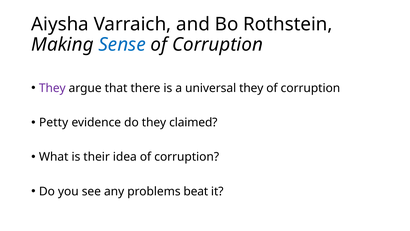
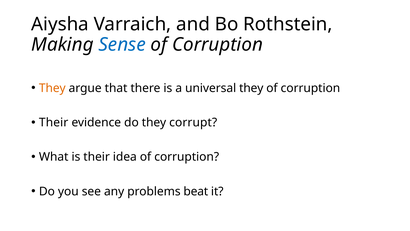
They colour: purple -> orange (52, 88)
Petty: Petty -> Their (54, 122)
claimed: claimed -> corrupt (193, 122)
